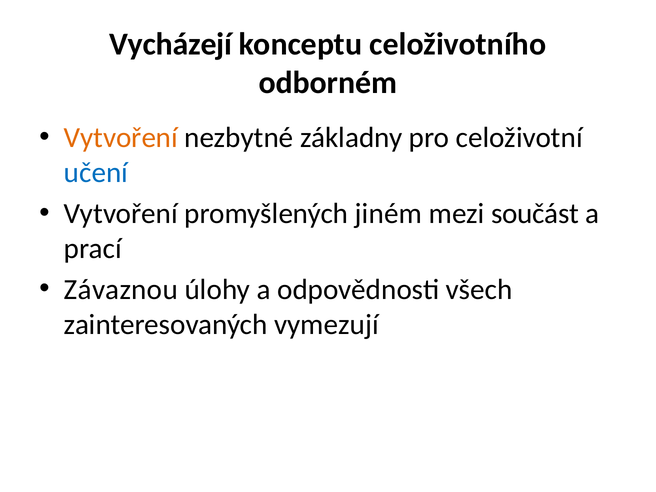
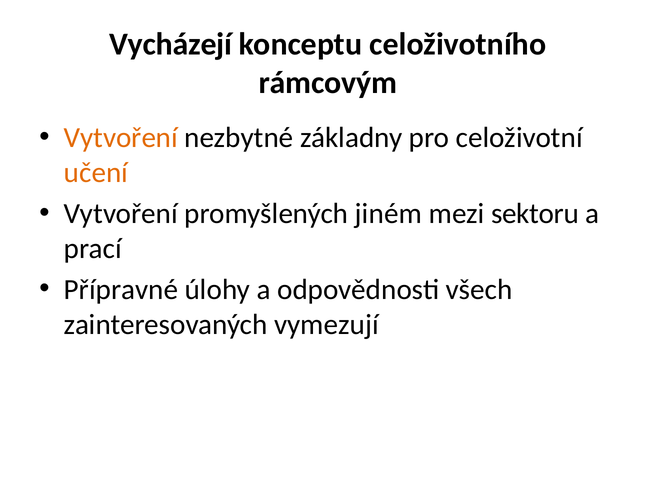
odborném: odborném -> rámcovým (328, 83)
učení colour: blue -> orange (96, 173)
součást: součást -> sektoru (535, 214)
Závaznou: Závaznou -> Přípravné (121, 289)
